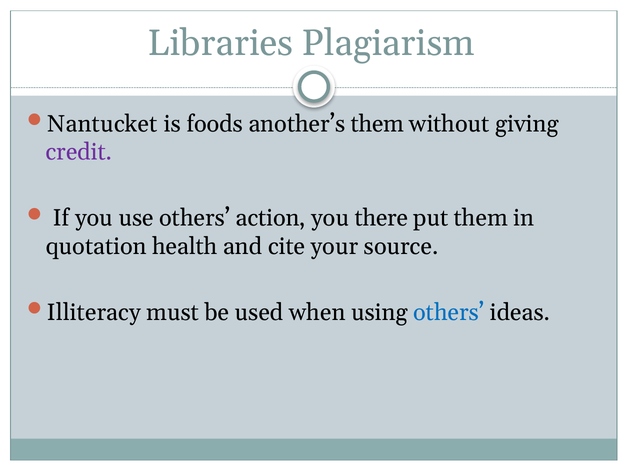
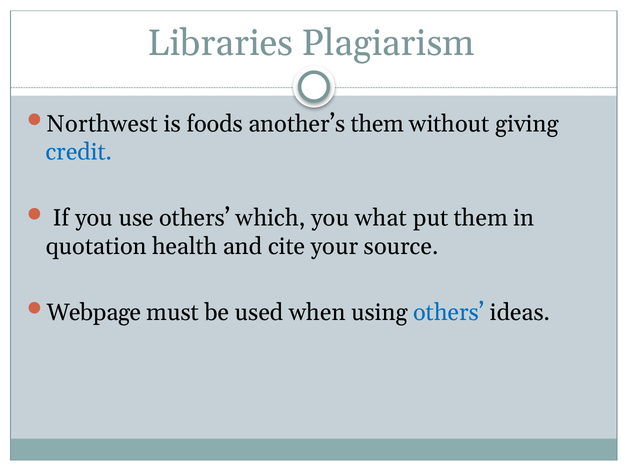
Nantucket: Nantucket -> Northwest (102, 124)
credit colour: purple -> blue (79, 152)
action: action -> which (271, 218)
there: there -> what (381, 218)
Illiteracy: Illiteracy -> Webpage (94, 312)
